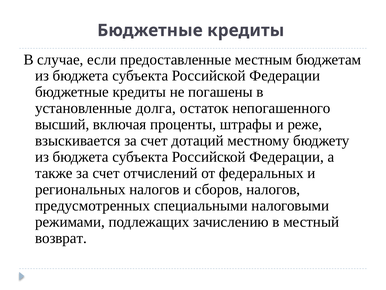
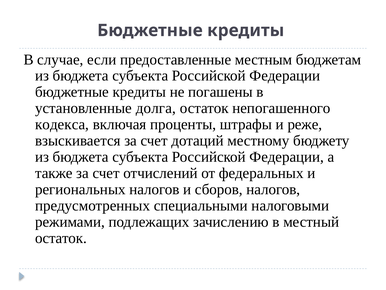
высший: высший -> кодекса (62, 124)
возврат: возврат -> остаток (61, 238)
